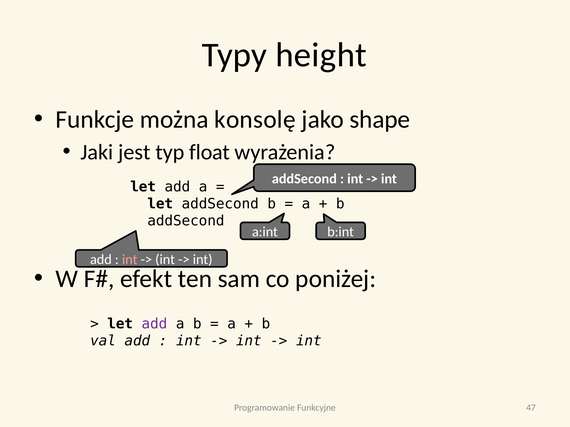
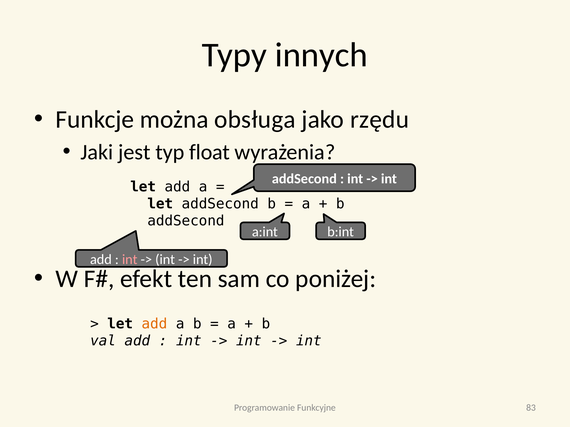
height: height -> innych (321, 55)
konsolę: konsolę -> obsługa (255, 120)
shape: shape -> rzędu (380, 120)
add colour: purple -> orange (154, 324)
47: 47 -> 83 (531, 408)
